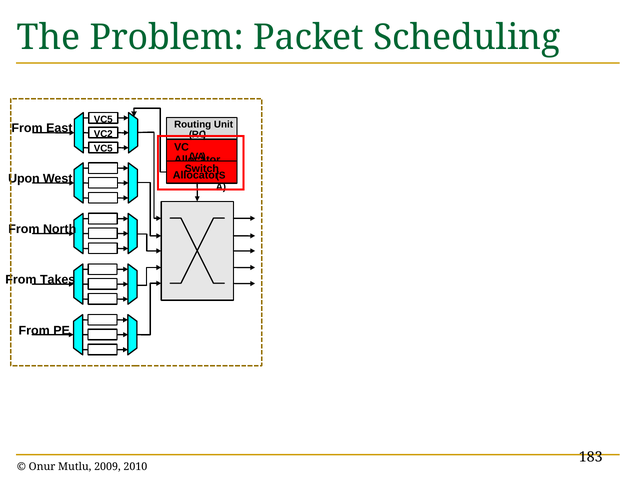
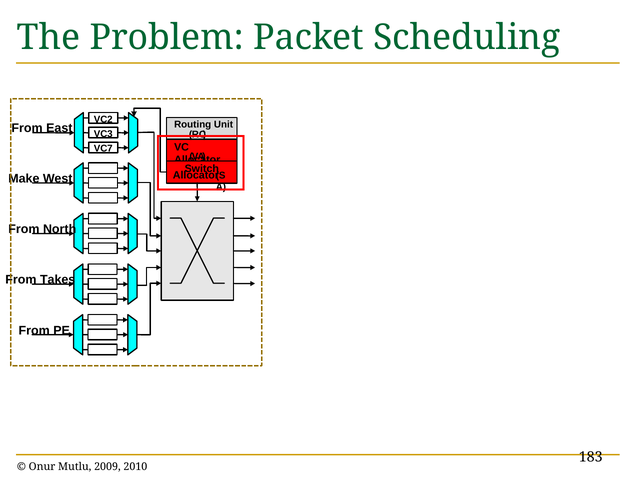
5: 5 -> 2 (110, 119)
2: 2 -> 3 (110, 134)
5: 5 -> 7 (110, 149)
Upon: Upon -> Make (24, 178)
